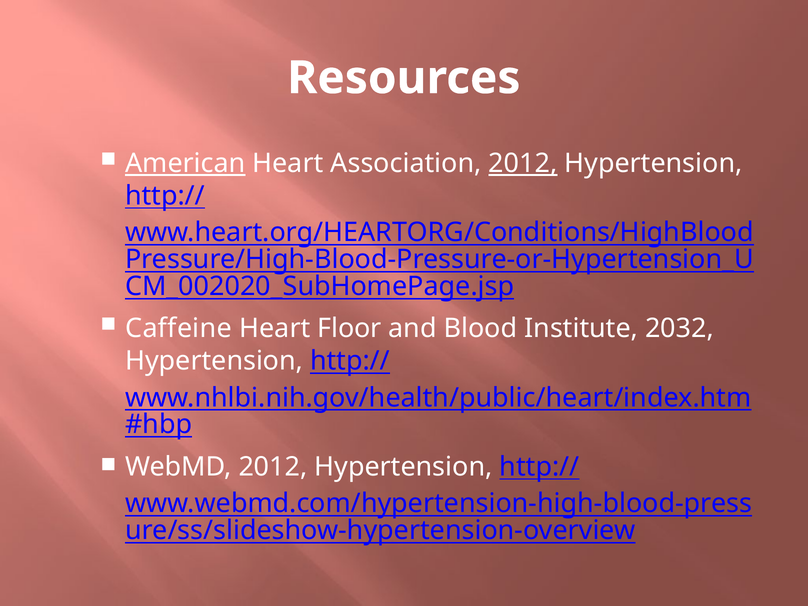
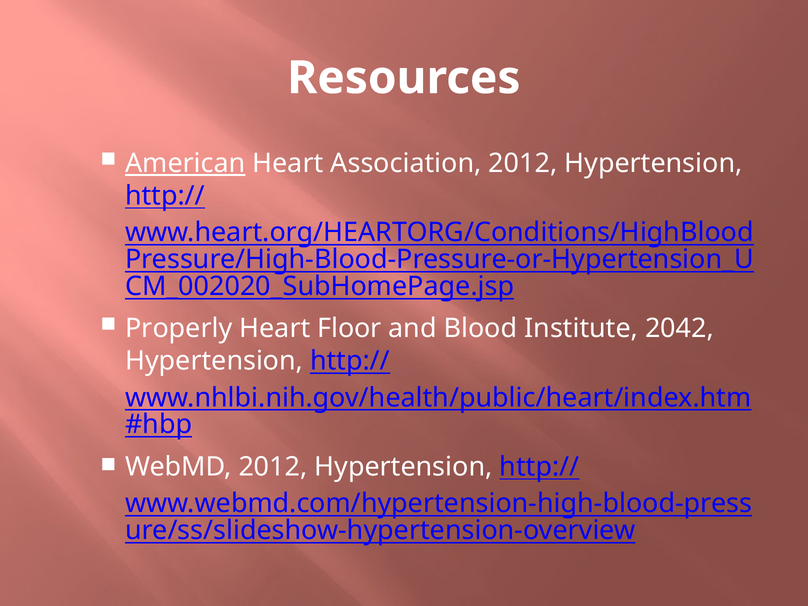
2012 underline: present -> none (523, 163)
Caffeine: Caffeine -> Properly (179, 329)
2032: 2032 -> 2042 (679, 329)
